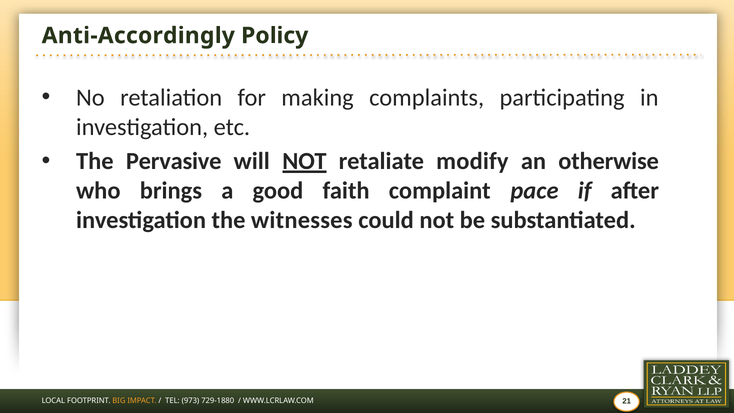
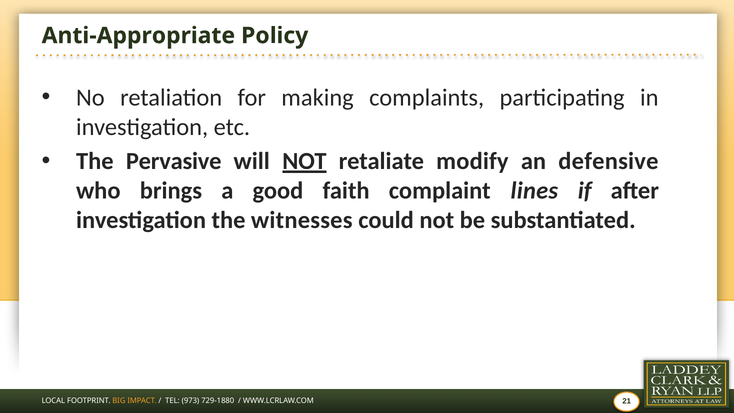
Anti-Accordingly: Anti-Accordingly -> Anti-Appropriate (138, 36)
otherwise: otherwise -> defensive (608, 161)
pace: pace -> lines (534, 191)
